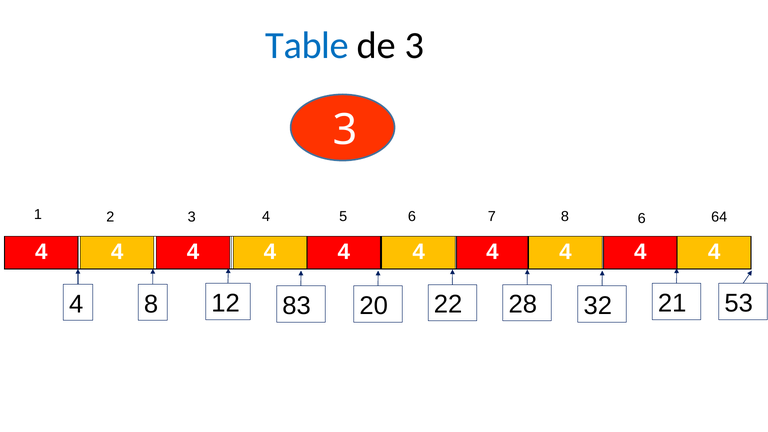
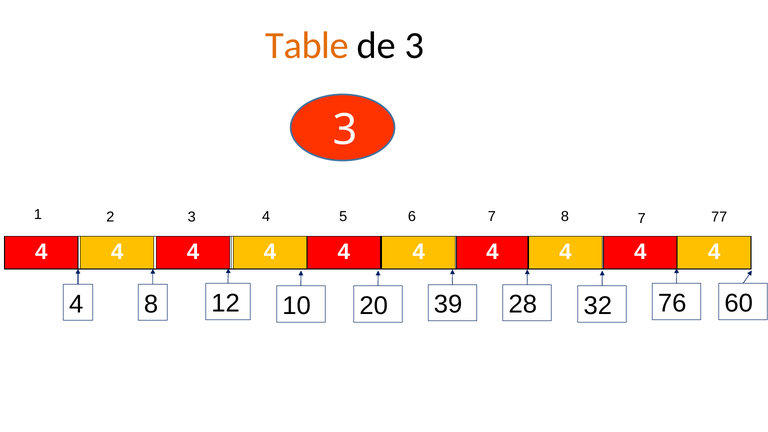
Table colour: blue -> orange (307, 45)
1 6: 6 -> 7 (642, 218)
64: 64 -> 77 (719, 217)
21: 21 -> 76 (672, 303)
83: 83 -> 10 (297, 306)
53: 53 -> 60 (739, 303)
22: 22 -> 39 (448, 304)
